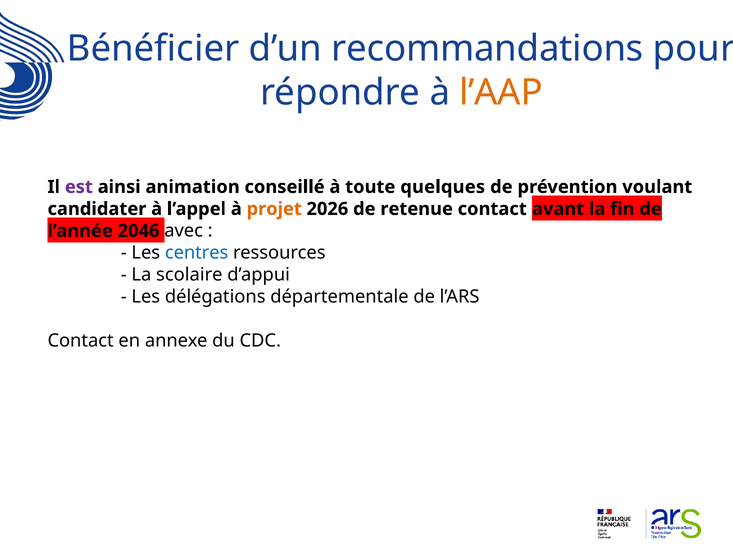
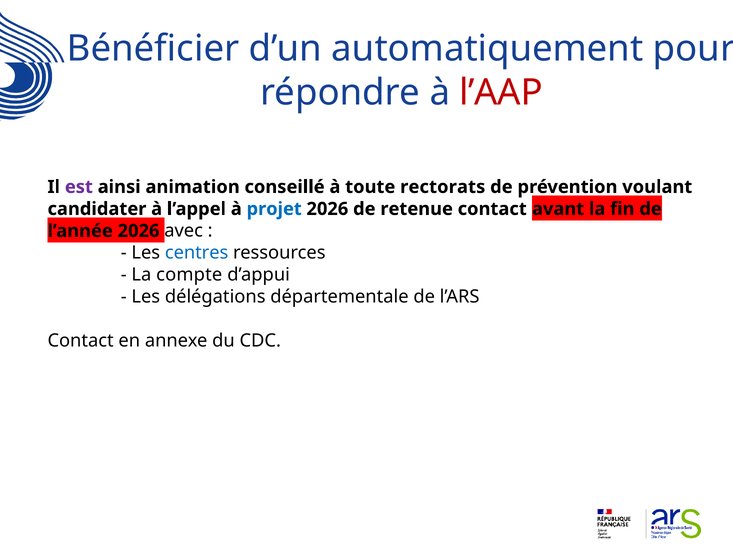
recommandations: recommandations -> automatiquement (487, 48)
l’AAP colour: orange -> red (501, 92)
quelques: quelques -> rectorats (443, 187)
projet colour: orange -> blue (274, 209)
l’année 2046: 2046 -> 2026 (139, 231)
scolaire: scolaire -> compte (189, 275)
